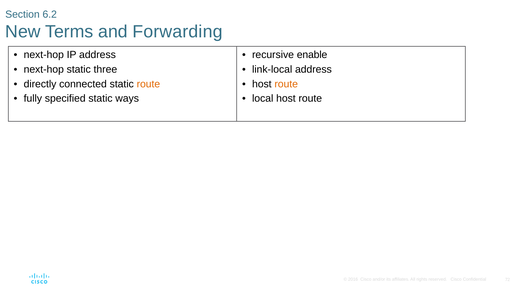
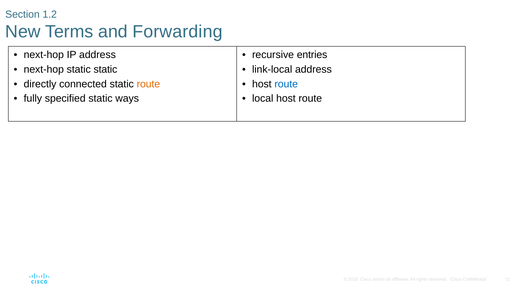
6.2: 6.2 -> 1.2 (50, 14)
enable: enable -> entries (312, 55)
static three: three -> static (105, 69)
route colour: orange -> blue (286, 84)
